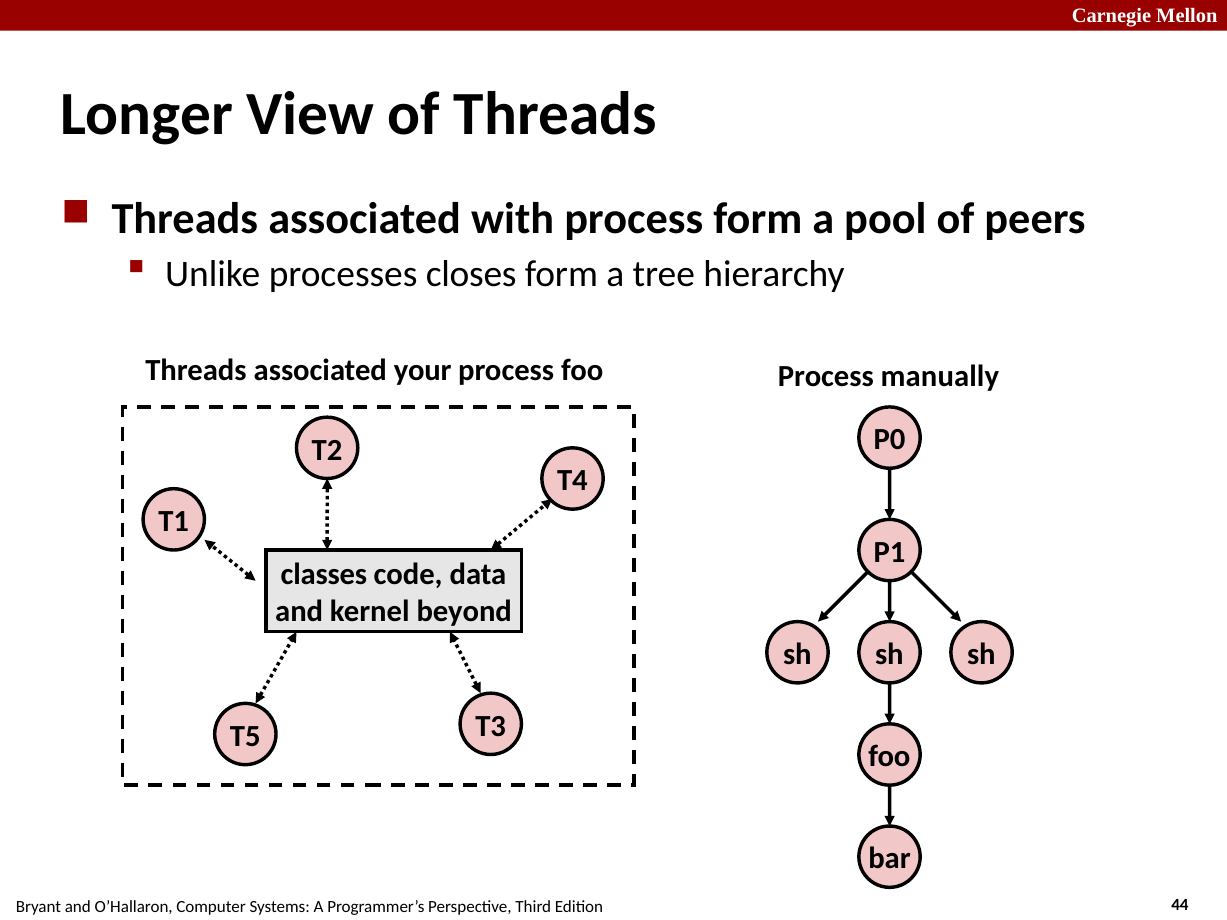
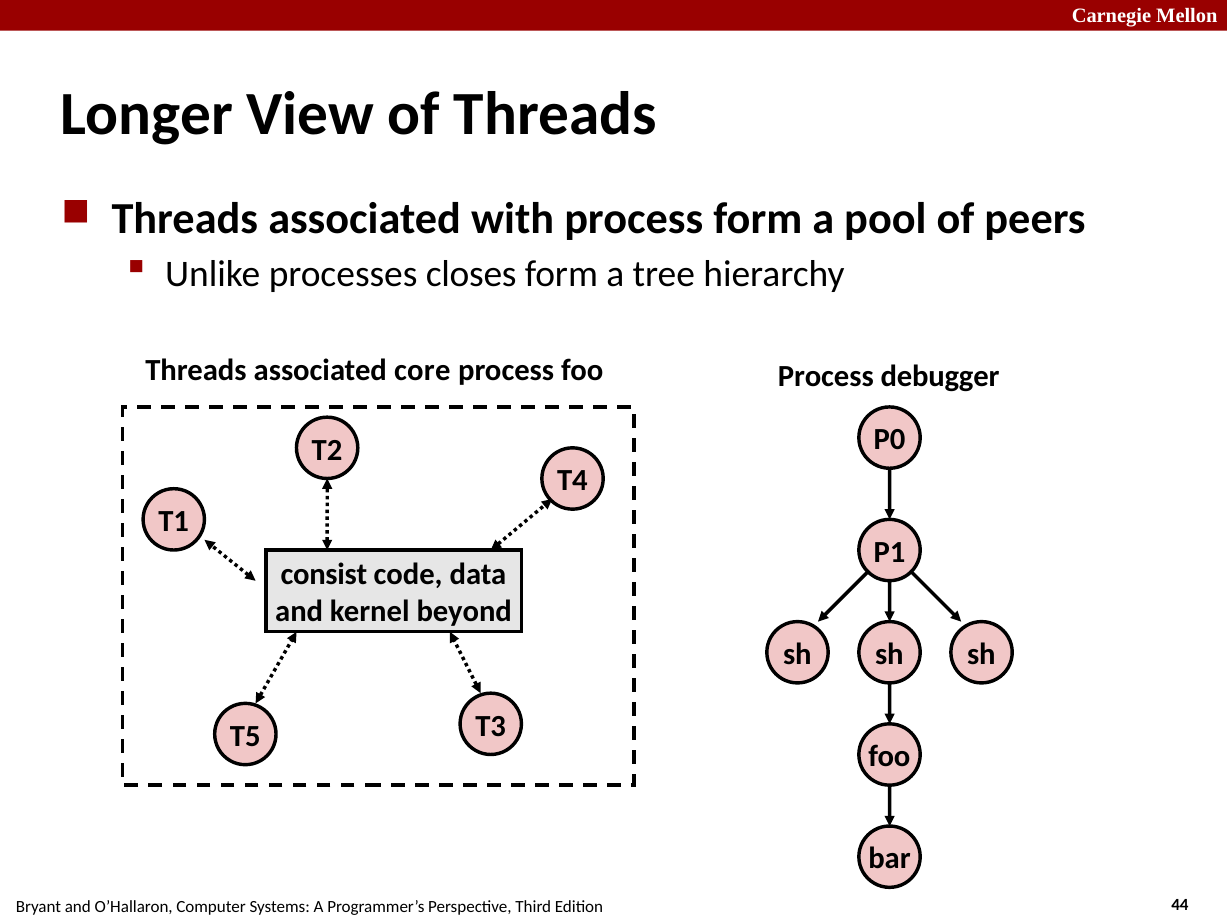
your: your -> core (422, 371)
manually: manually -> debugger (940, 376)
classes: classes -> consist (324, 575)
